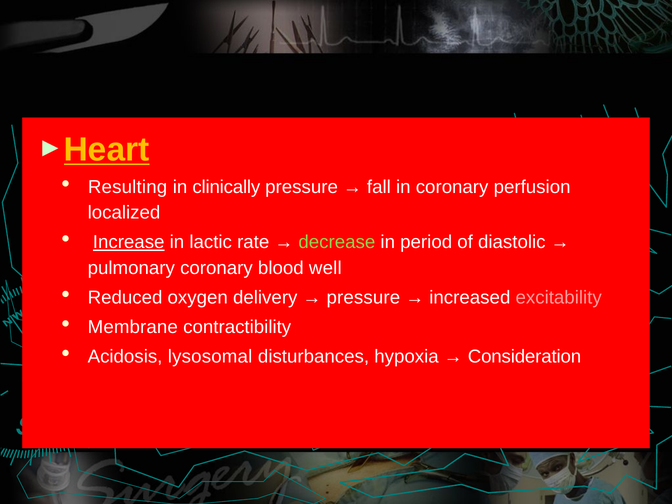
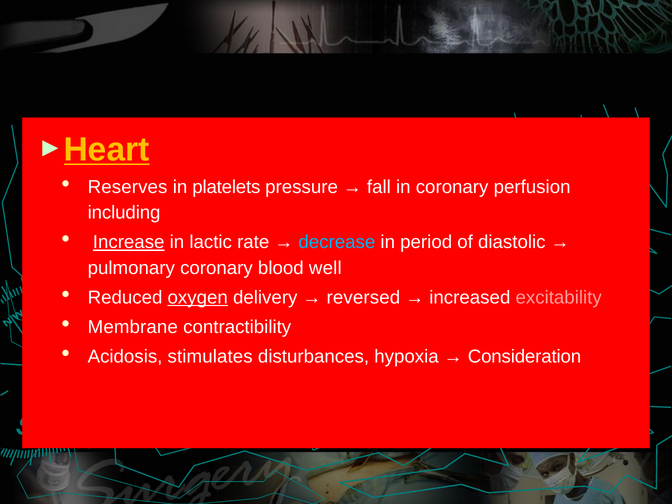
Resulting: Resulting -> Reserves (128, 187)
clinically: clinically -> platelets (226, 187)
localized: localized -> including (124, 213)
decrease colour: light green -> light blue (337, 242)
oxygen underline: none -> present (198, 297)
pressure: pressure -> reversed (363, 297)
lysosomal: lysosomal -> stimulates (210, 356)
